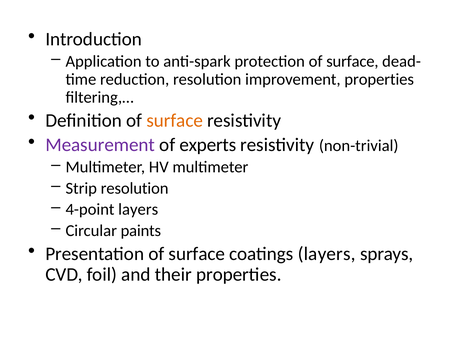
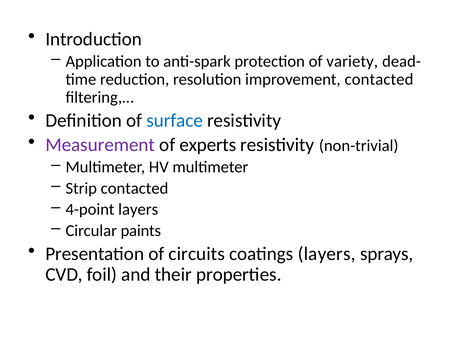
protection of surface: surface -> variety (352, 61)
improvement properties: properties -> contacted (379, 79)
surface colour: orange -> blue (175, 121)
Strip resolution: resolution -> contacted (135, 188)
Presentation of surface: surface -> circuits (197, 254)
